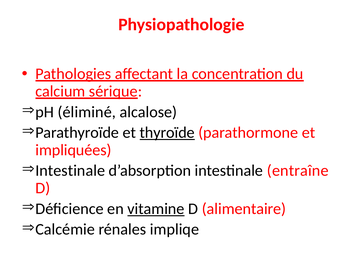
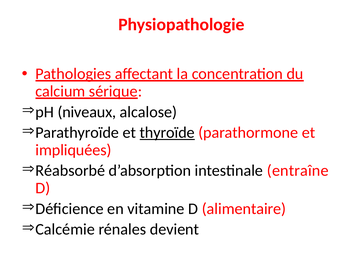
éliminé: éliminé -> niveaux (87, 112)
Intestinale: Intestinale -> Réabsorbé (70, 171)
vitamine underline: present -> none (156, 209)
impliqe: impliqe -> devient (174, 230)
